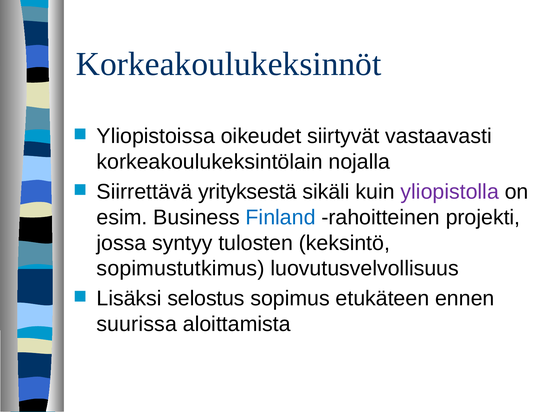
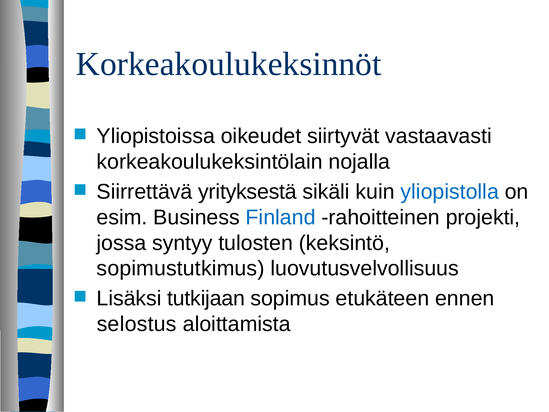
yliopistolla colour: purple -> blue (450, 192)
selostus: selostus -> tutkijaan (206, 298)
suurissa: suurissa -> selostus (137, 324)
